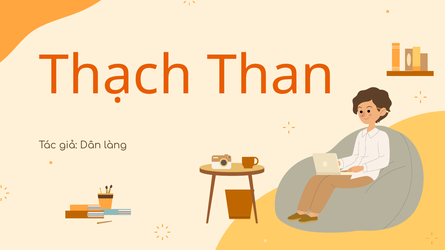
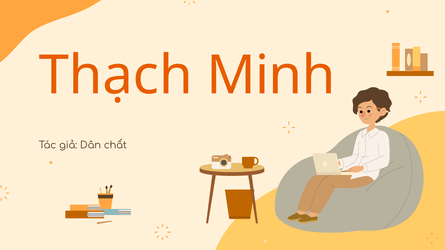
Than: Than -> Minh (271, 76)
làng: làng -> chất (115, 145)
